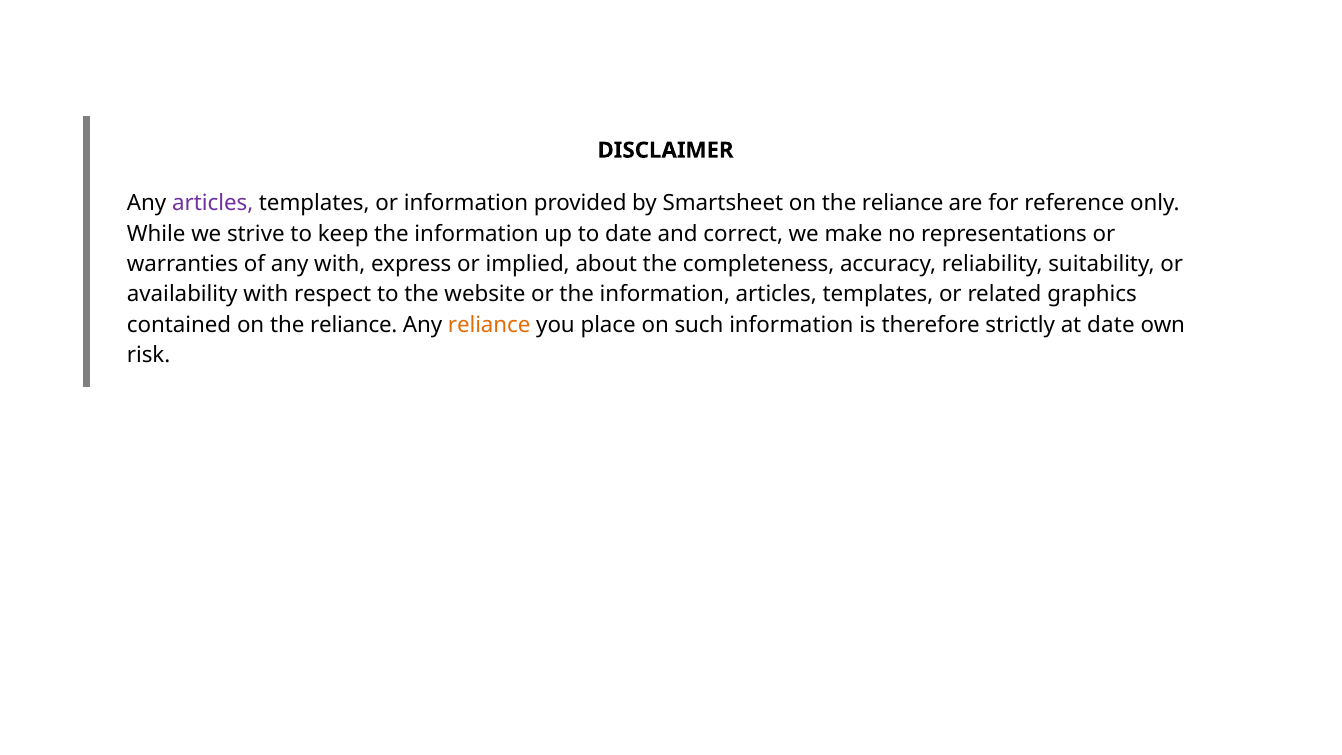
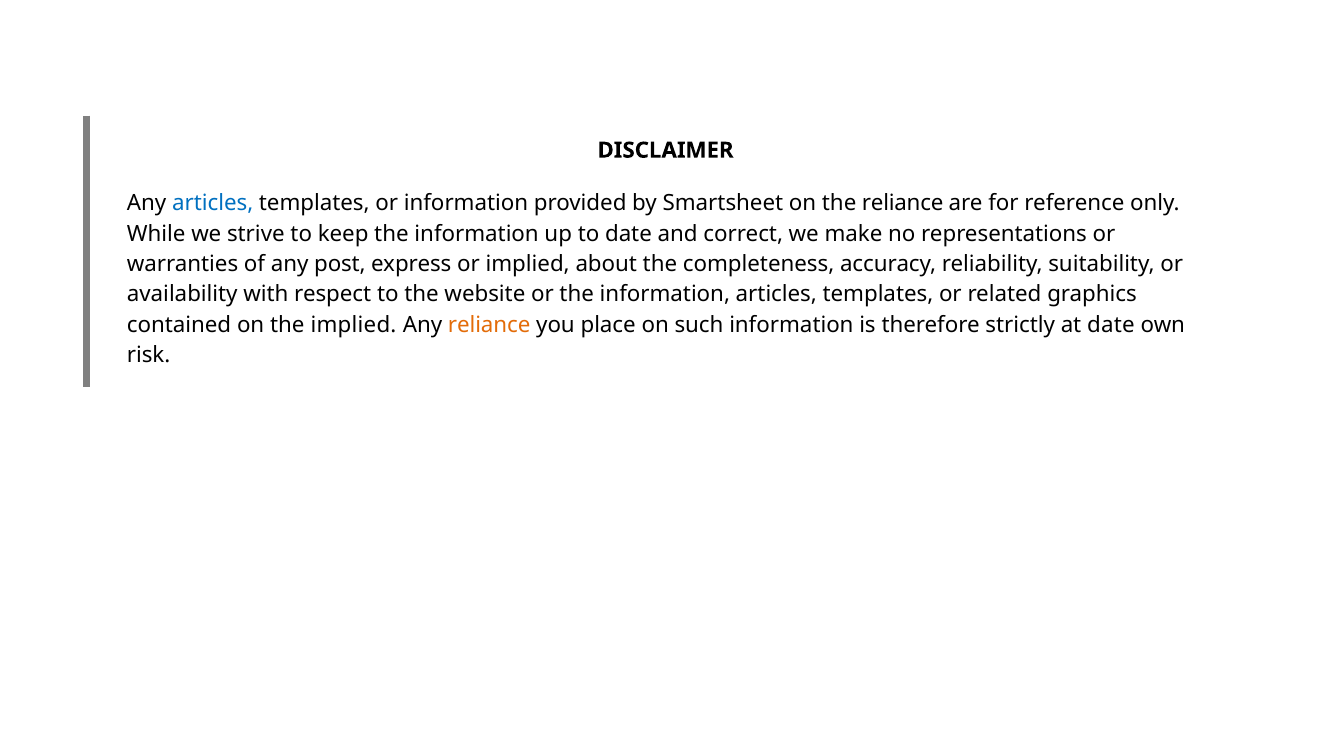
articles colour: purple -> blue (213, 203)
any with: with -> post (340, 264)
contained on the reliance: reliance -> implied (354, 325)
